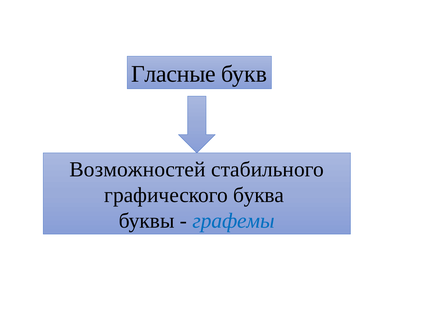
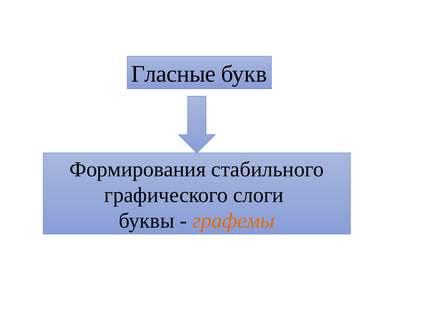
Возможностей: Возможностей -> Формирования (138, 170)
буква: буква -> слоги (259, 196)
графемы colour: blue -> orange (234, 221)
